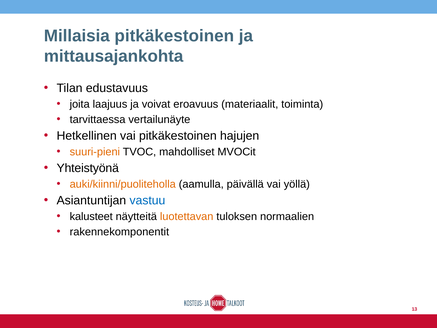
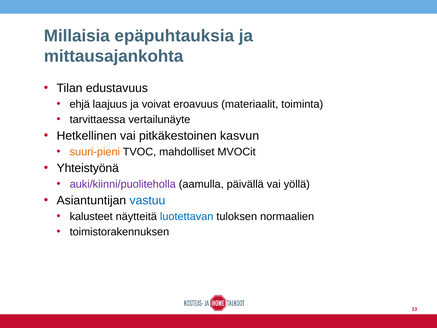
Millaisia pitkäkestoinen: pitkäkestoinen -> epäpuhtauksia (174, 36)
joita: joita -> ehjä (80, 104)
hajujen: hajujen -> kasvun (240, 136)
auki/kiinni/puoliteholla colour: orange -> purple (123, 184)
luotettavan colour: orange -> blue (187, 216)
rakennekomponentit: rakennekomponentit -> toimistorakennuksen (119, 232)
